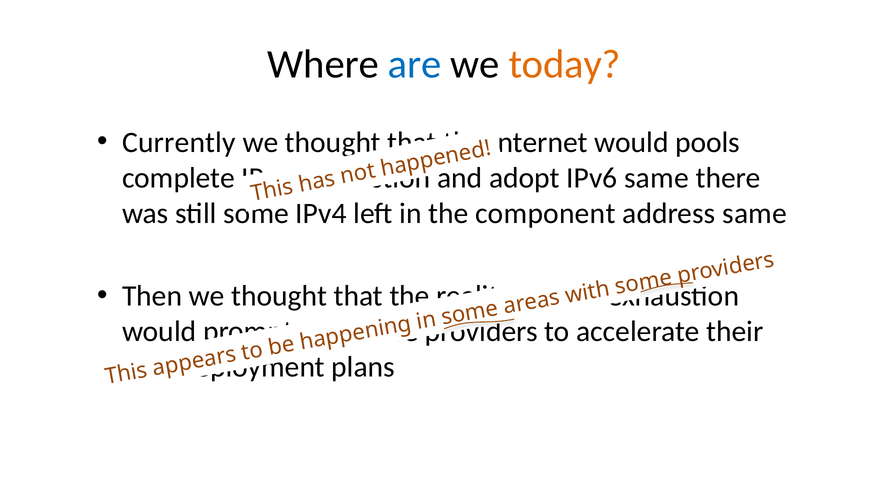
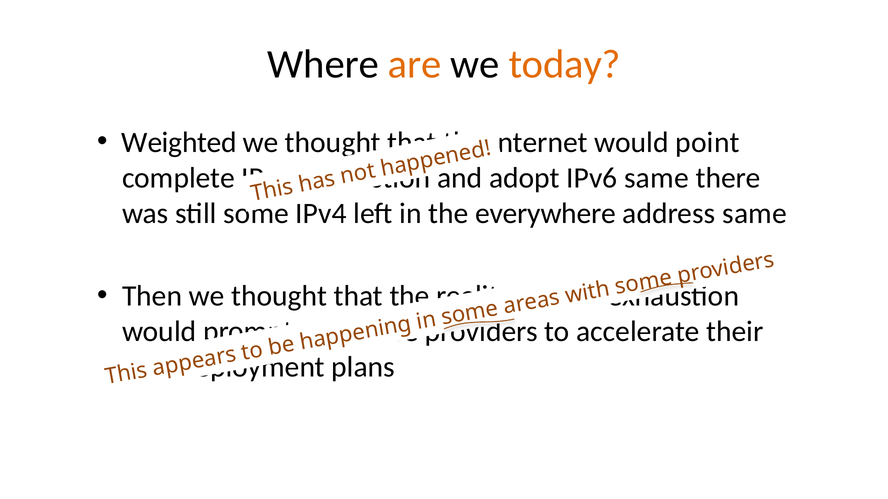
are colour: blue -> orange (415, 64)
Currently: Currently -> Weighted (179, 143)
pools: pools -> point (707, 143)
component: component -> everywhere (546, 214)
